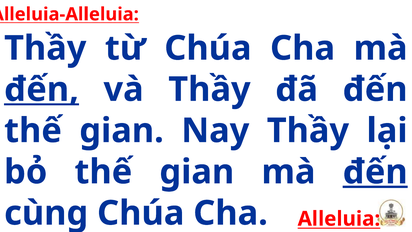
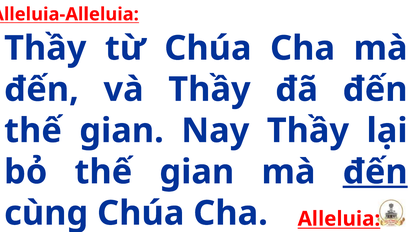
đến underline: present -> none (41, 89)
